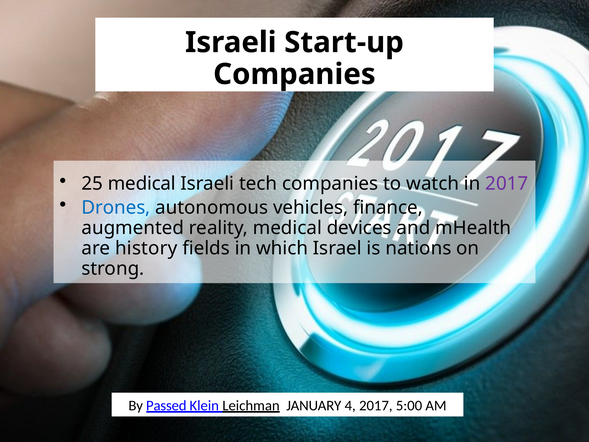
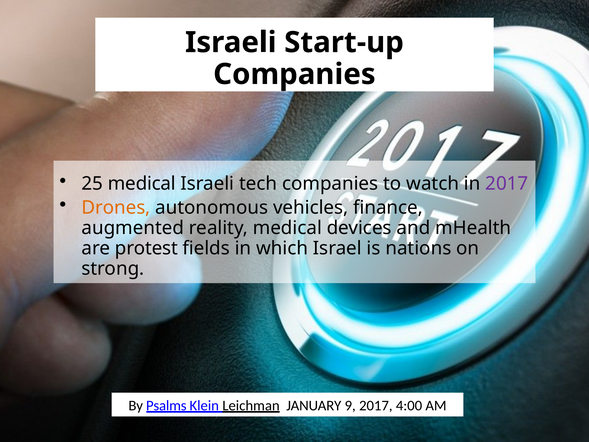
Drones colour: blue -> orange (116, 207)
history: history -> protest (146, 248)
Passed: Passed -> Psalms (166, 405)
4: 4 -> 9 (350, 405)
5:00: 5:00 -> 4:00 (409, 405)
